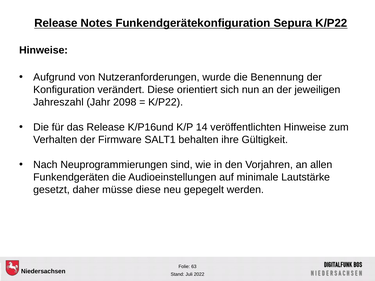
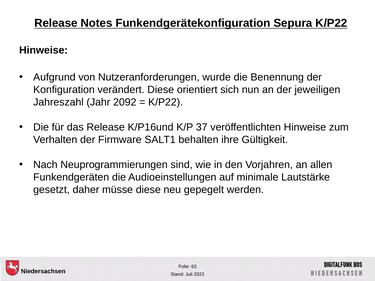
2098: 2098 -> 2092 (125, 102)
14: 14 -> 37 (202, 127)
